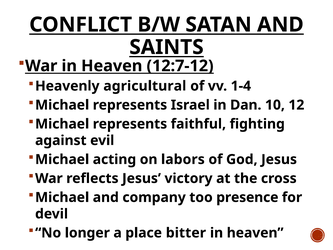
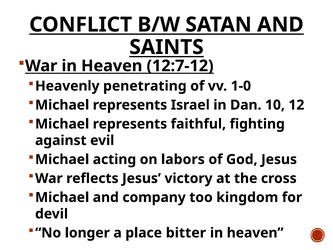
agricultural: agricultural -> penetrating (145, 86)
1-4: 1-4 -> 1-0 (241, 86)
presence: presence -> kingdom (247, 197)
